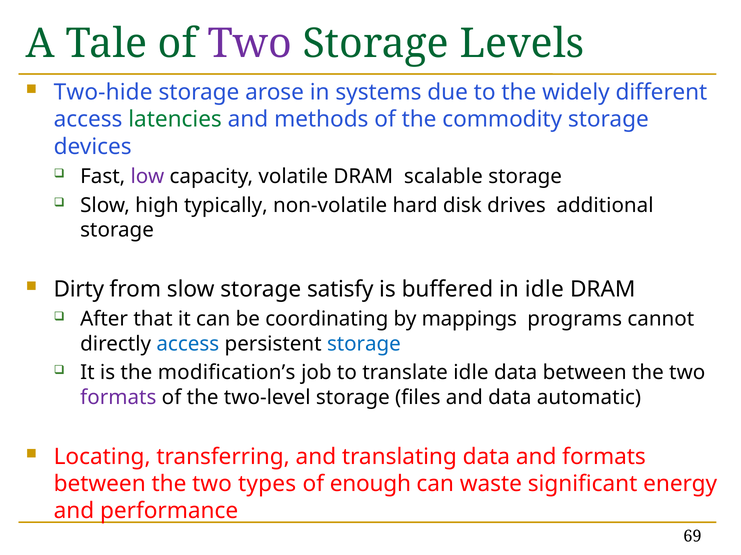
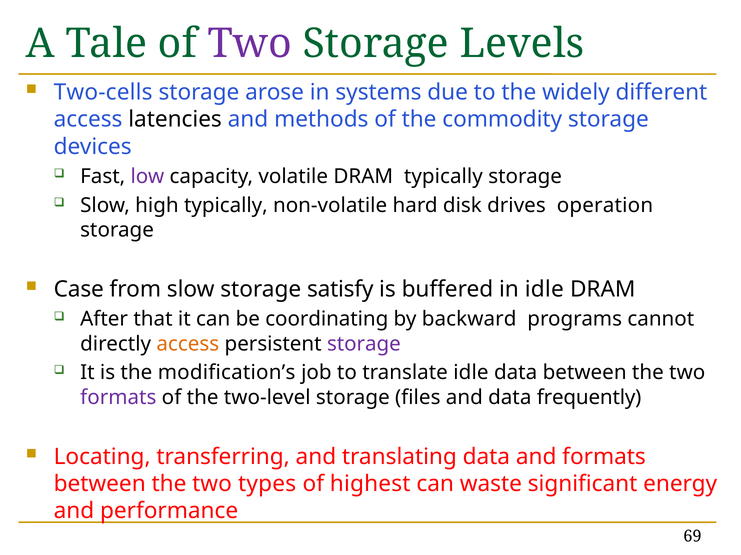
Two-hide: Two-hide -> Two-cells (103, 93)
latencies colour: green -> black (175, 120)
scalable: scalable -> typically (443, 177)
additional: additional -> operation (605, 206)
Dirty: Dirty -> Case (79, 290)
mappings: mappings -> backward (469, 320)
access colour: blue -> orange (188, 344)
storage colour: blue -> purple (364, 344)
automatic: automatic -> frequently (589, 398)
enough: enough -> highest (370, 484)
